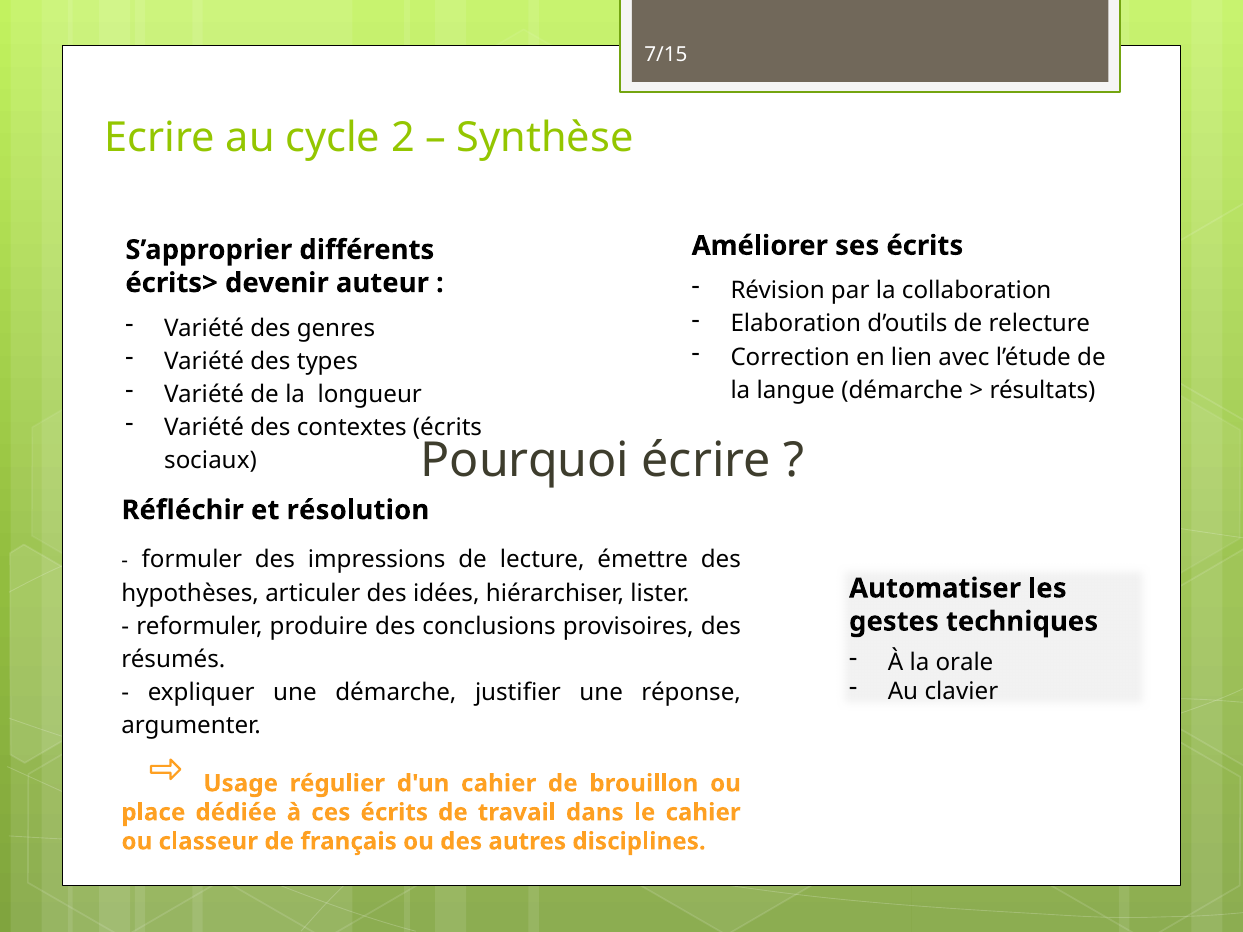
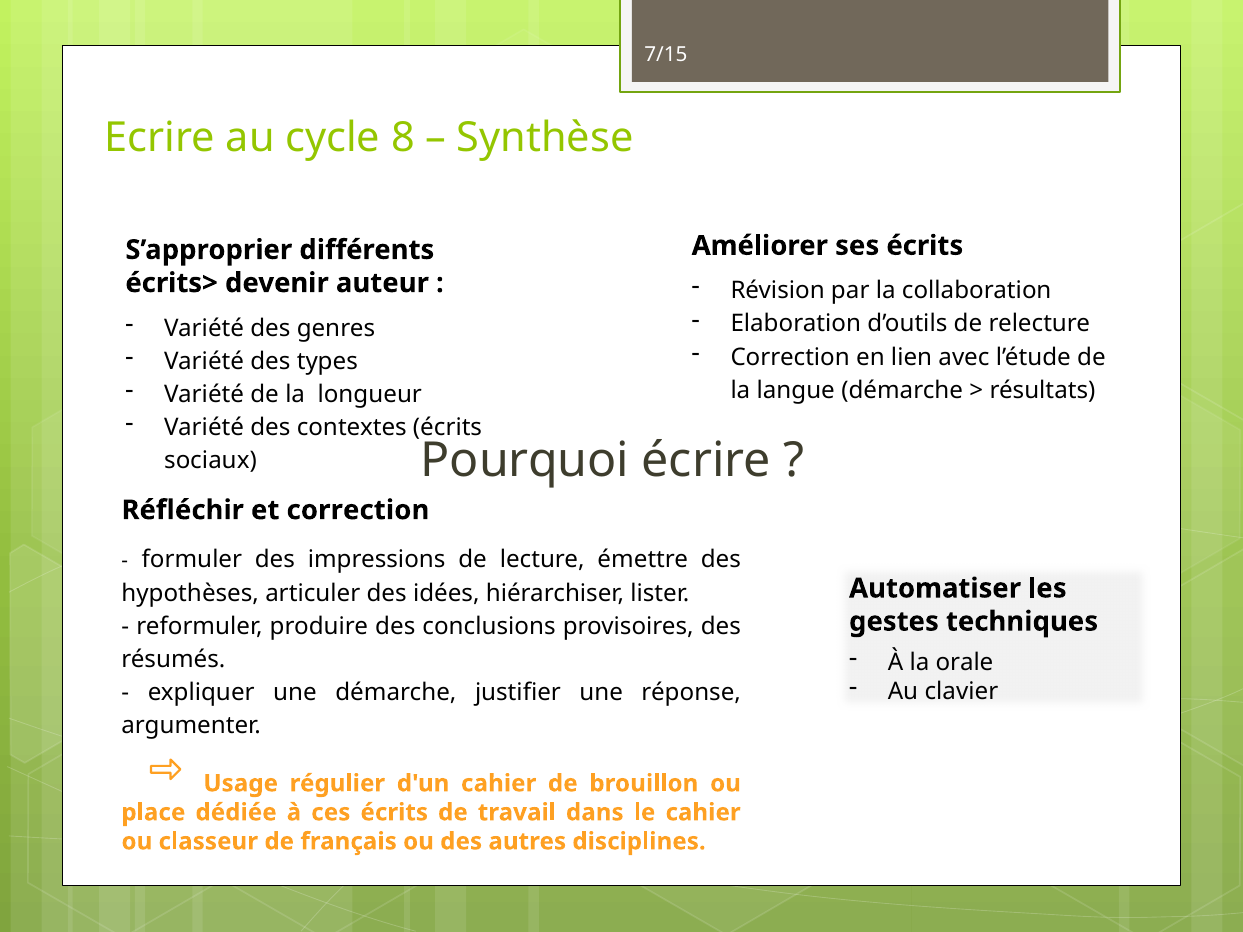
2: 2 -> 8 (403, 138)
et résolution: résolution -> correction (358, 510)
